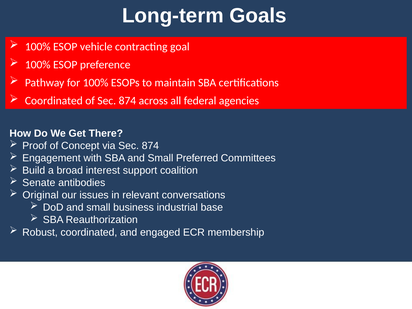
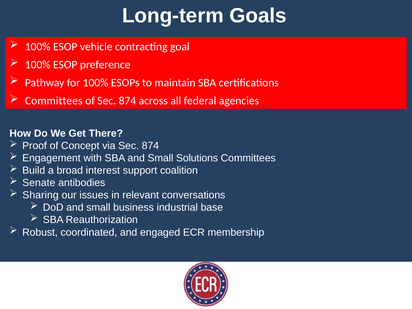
Coordinated: Coordinated -> Committees (54, 101)
Preferred: Preferred -> Solutions (197, 158)
Original: Original -> Sharing (41, 195)
